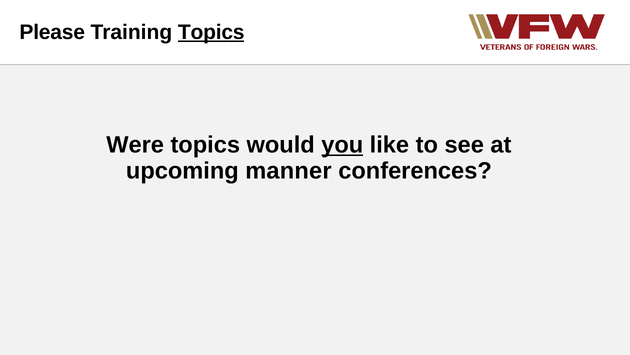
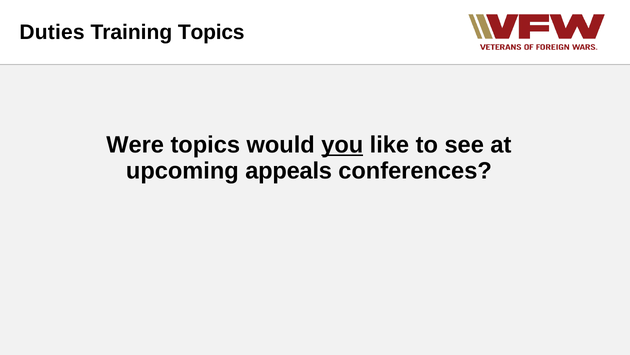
Please: Please -> Duties (52, 32)
Topics underline: present -> none (211, 32)
manner: manner -> appeals (289, 170)
